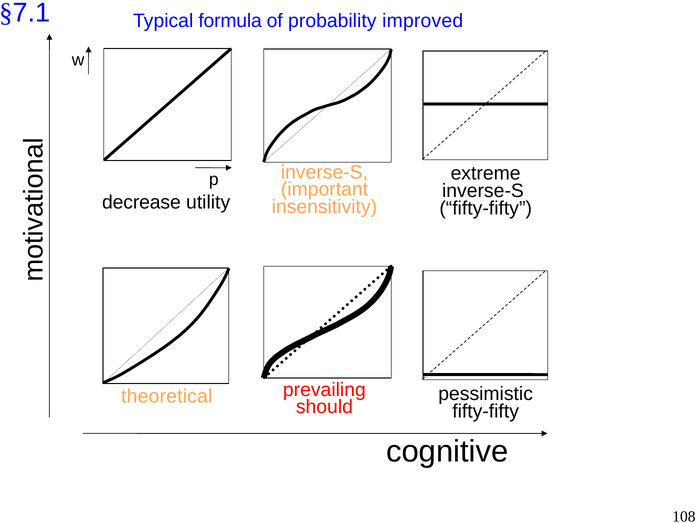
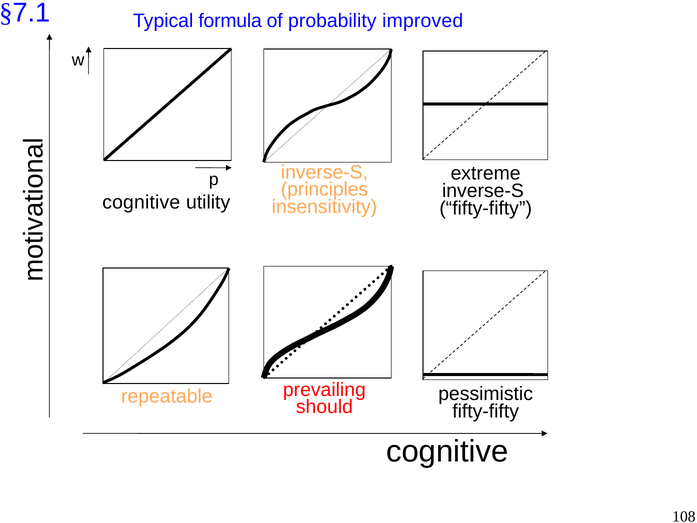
important: important -> principles (325, 189)
decrease: decrease -> cognitive (141, 202)
theoretical: theoretical -> repeatable (167, 396)
